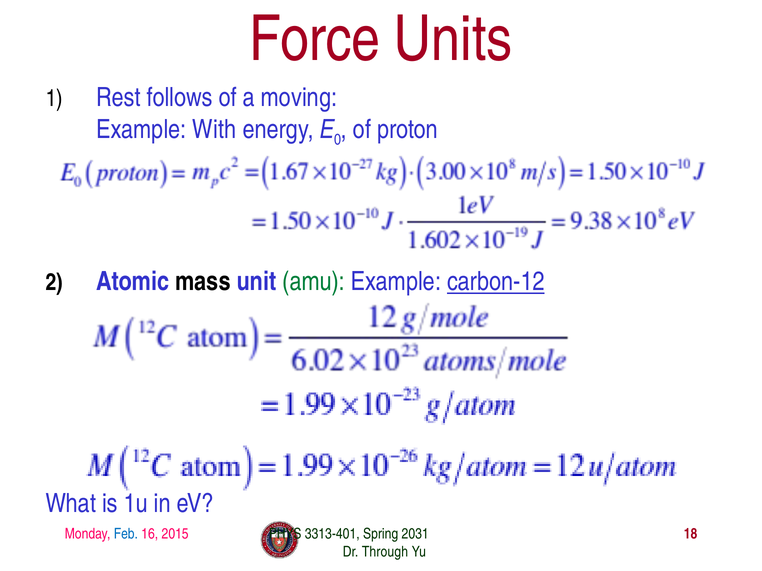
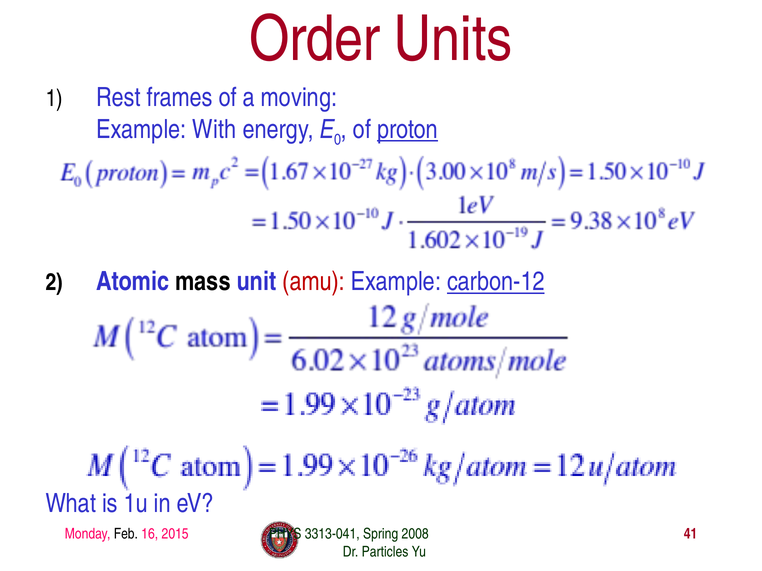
Force: Force -> Order (315, 39)
follows: follows -> frames (180, 98)
proton underline: none -> present (408, 129)
amu colour: green -> red (314, 282)
Feb colour: blue -> black (126, 534)
3313-401: 3313-401 -> 3313-041 (332, 534)
2031: 2031 -> 2008 (415, 534)
18: 18 -> 41 (691, 534)
Through: Through -> Particles (385, 552)
